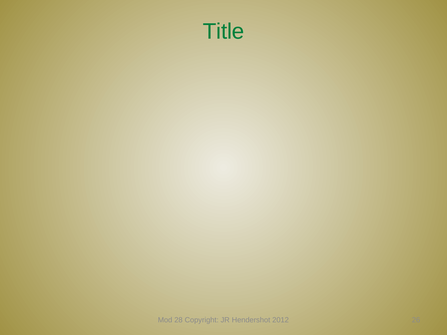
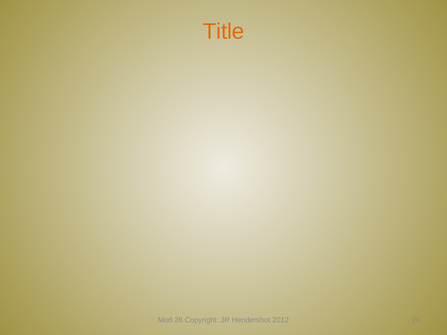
Title colour: green -> orange (224, 31)
